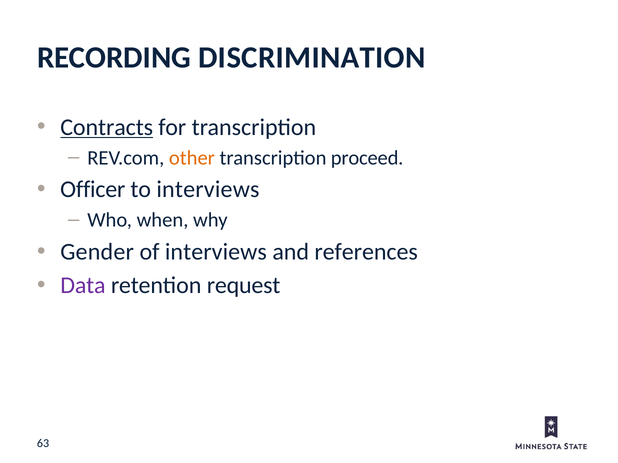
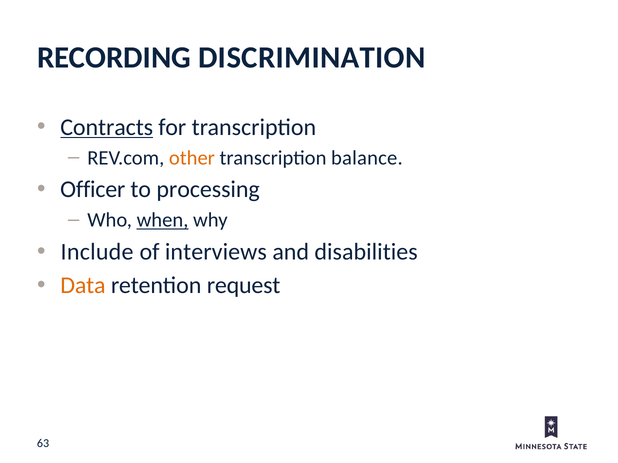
proceed: proceed -> balance (367, 158)
to interviews: interviews -> processing (208, 190)
when underline: none -> present (163, 220)
Gender: Gender -> Include (97, 252)
references: references -> disabilities (366, 252)
Data colour: purple -> orange (83, 286)
